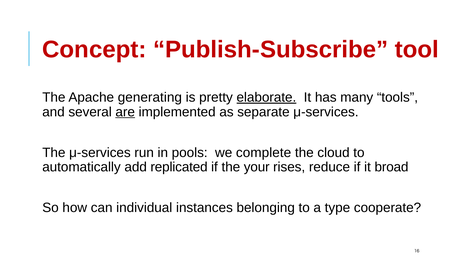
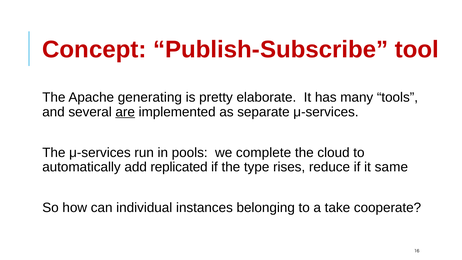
elaborate underline: present -> none (266, 97)
your: your -> type (257, 167)
broad: broad -> same (391, 167)
type: type -> take (337, 208)
